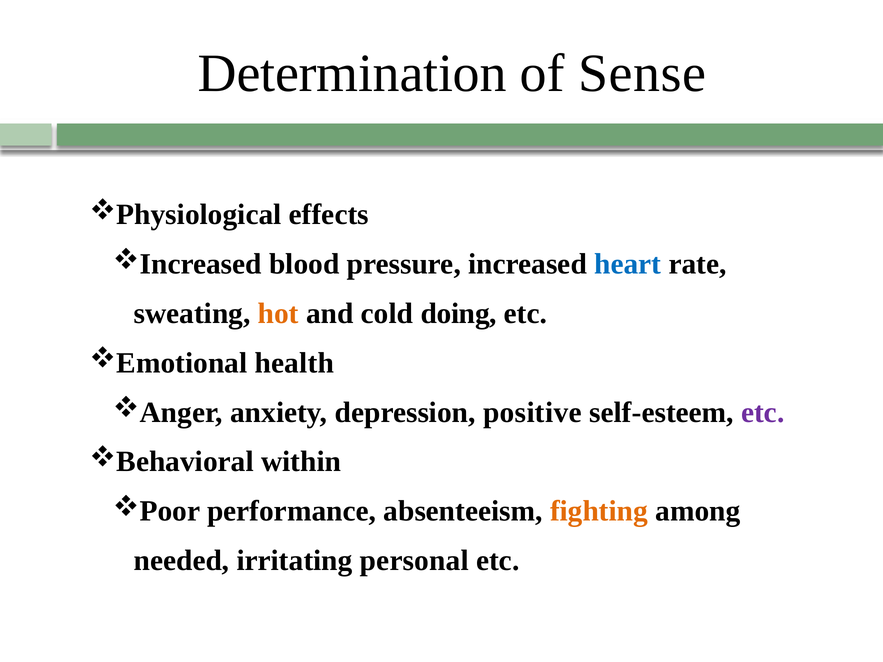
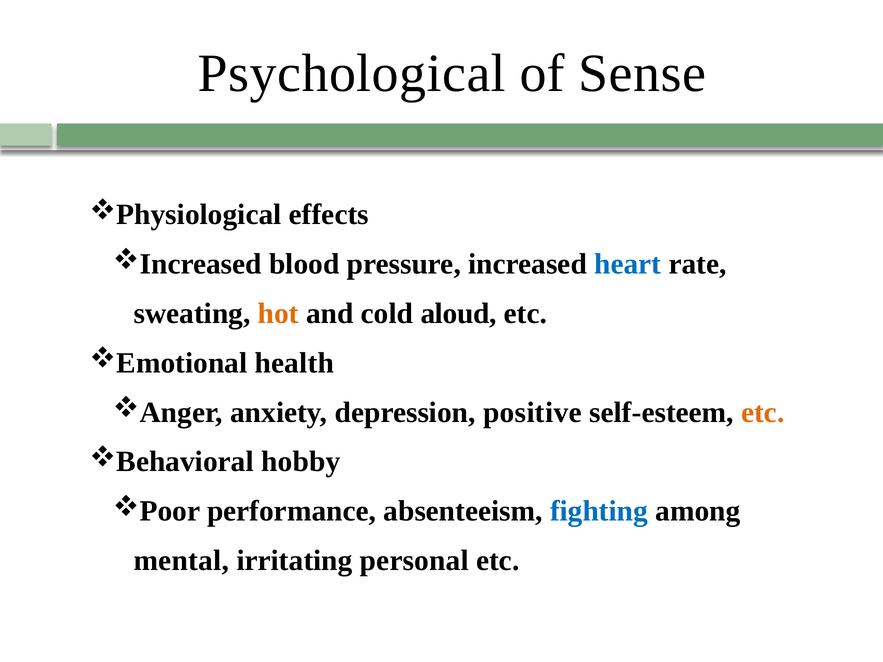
Determination: Determination -> Psychological (352, 74)
doing: doing -> aloud (459, 314)
etc colour: purple -> orange (763, 412)
within: within -> hobby (301, 462)
fighting colour: orange -> blue (599, 511)
needed: needed -> mental (181, 561)
